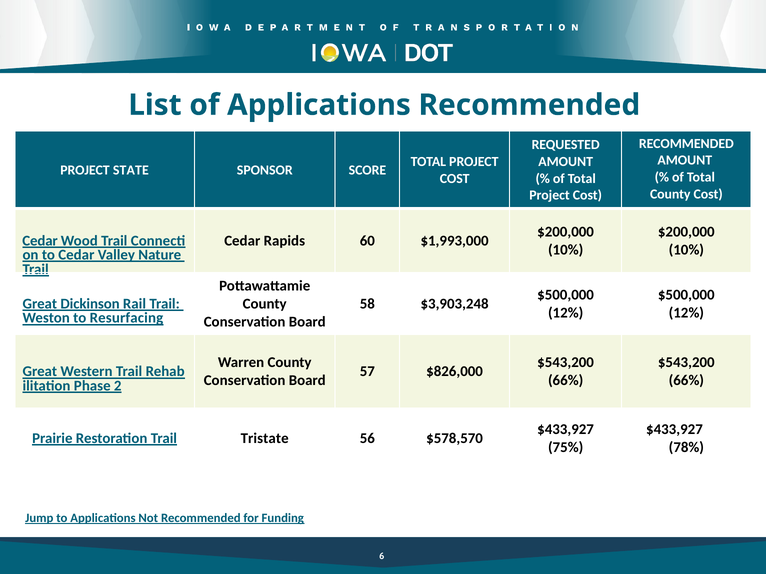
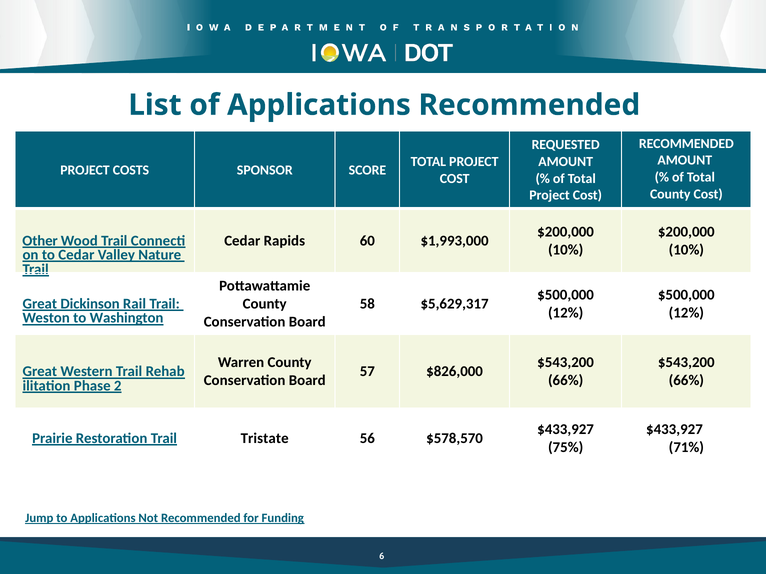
STATE: STATE -> COSTS (131, 170)
Cedar: Cedar -> Other (40, 241)
$3,903,248: $3,903,248 -> $5,629,317 (455, 304)
Resurfacing: Resurfacing -> Washington (127, 318)
78%: 78% -> 71% (686, 448)
